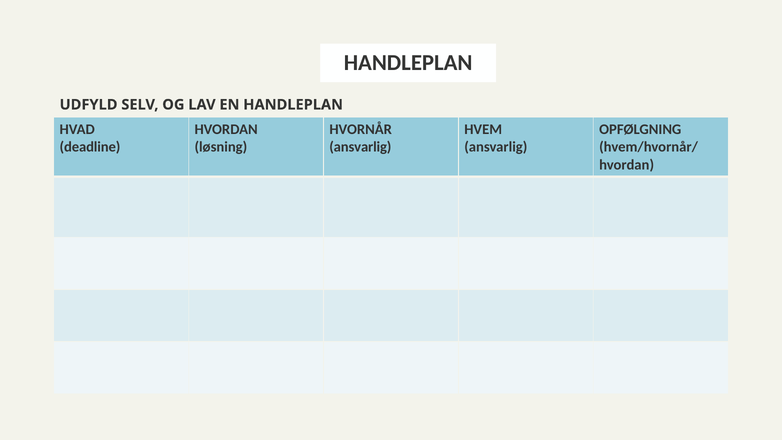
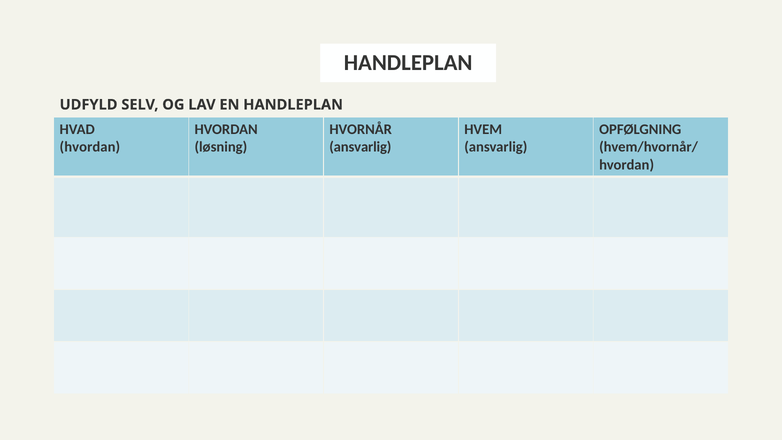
deadline: deadline -> hvordan (90, 147)
